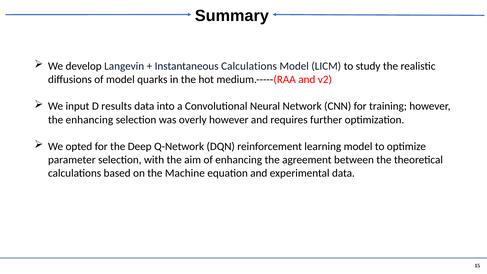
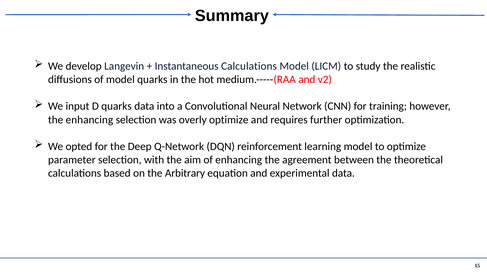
D results: results -> quarks (117, 106)
overly however: however -> optimize (229, 120)
Machine: Machine -> Arbitrary (185, 173)
